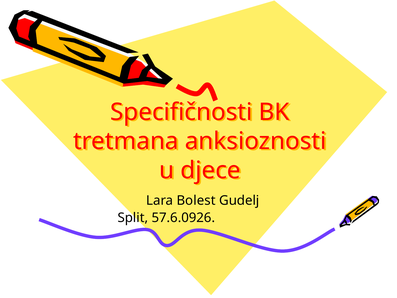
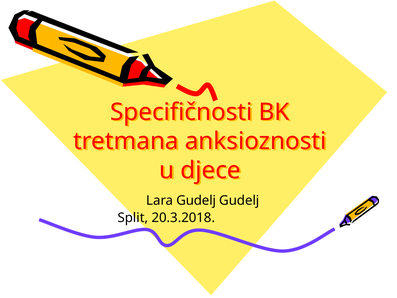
Lara Bolest: Bolest -> Gudelj (196, 200)
57.6.0926: 57.6.0926 -> 20.3.2018 (183, 218)
